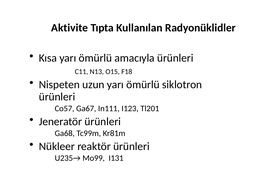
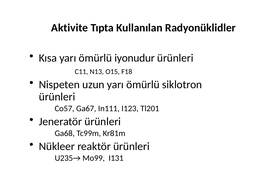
amacıyla: amacıyla -> iyonudur (135, 58)
